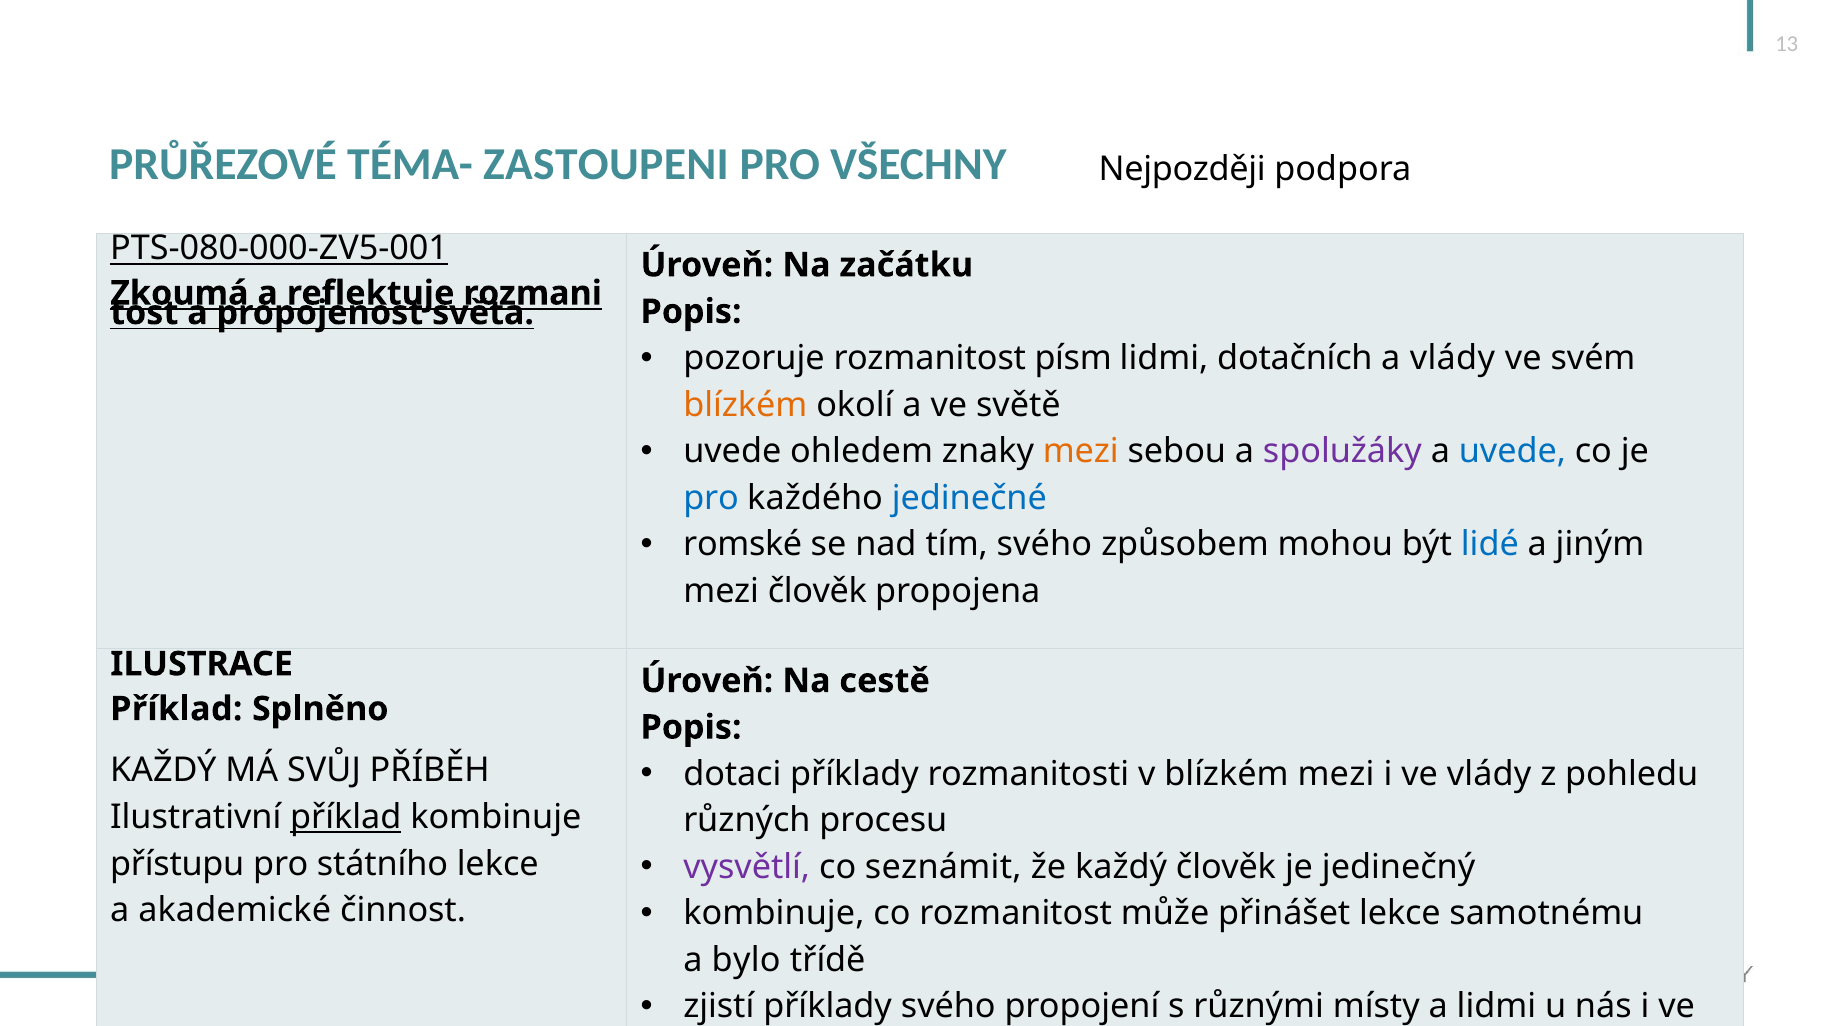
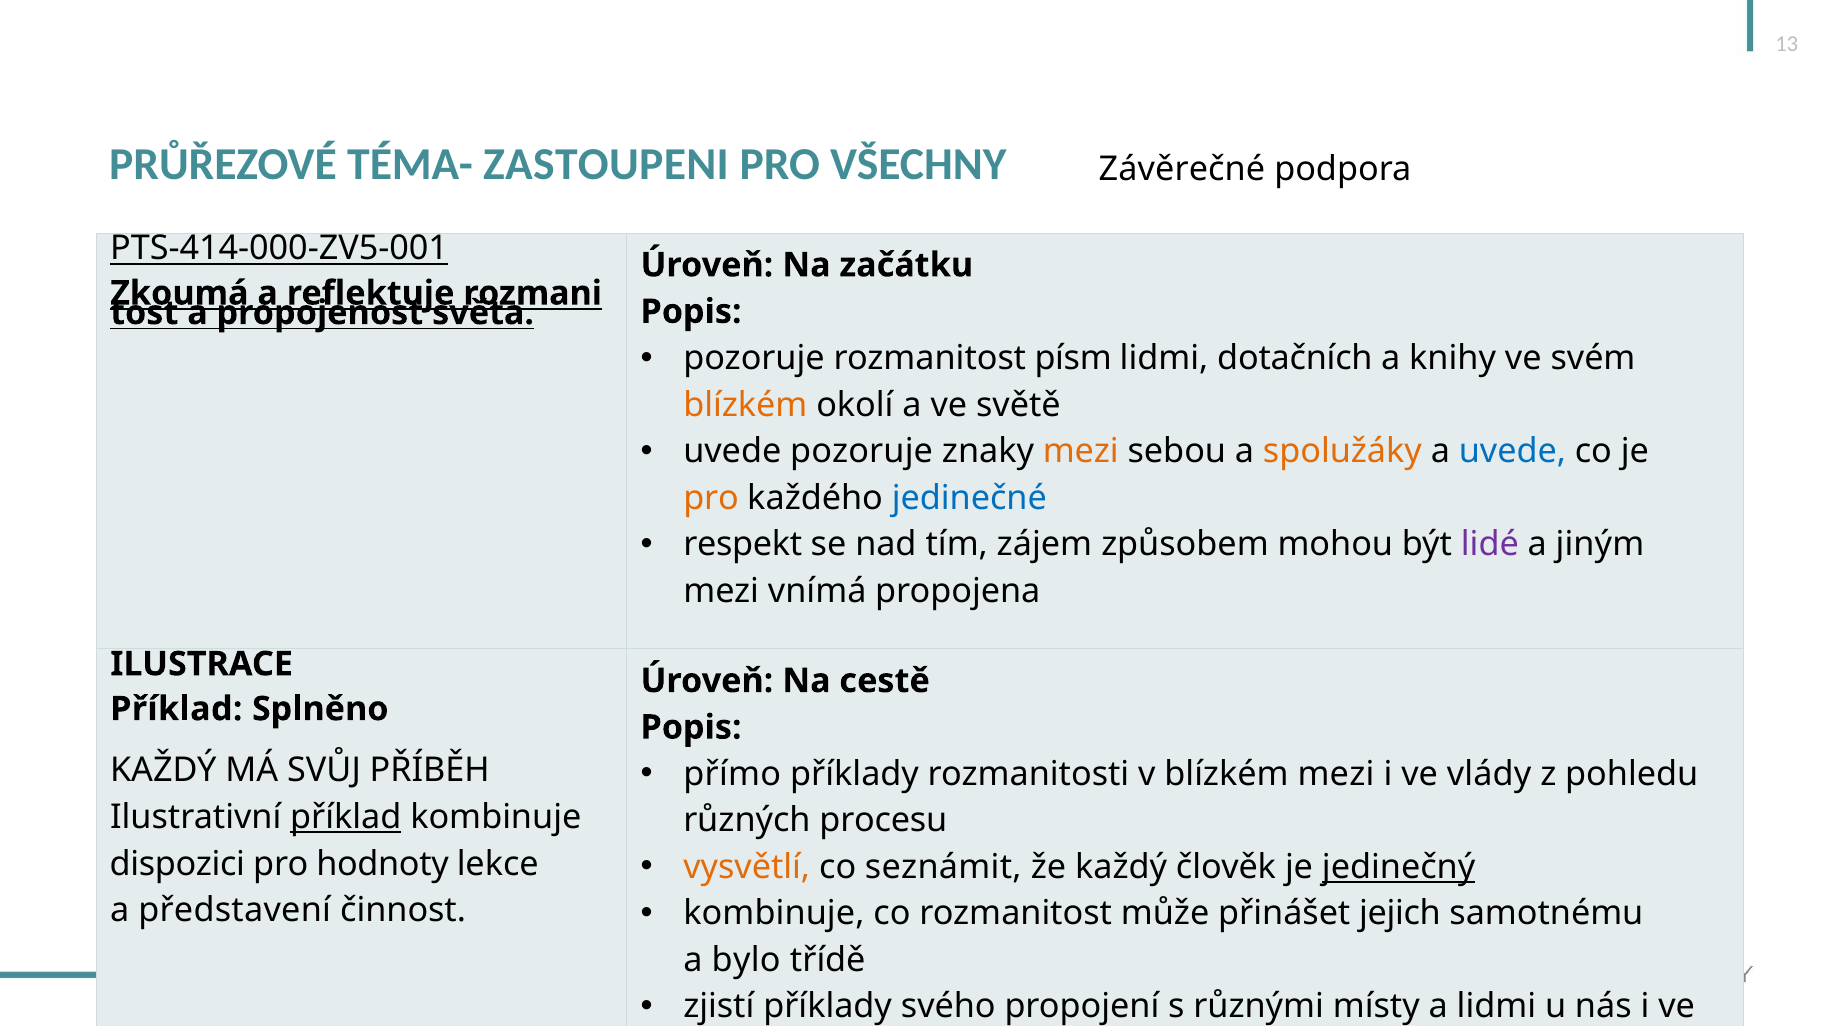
Nejpozději: Nejpozději -> Závěrečné (1182, 170)
PTS-080-000-ZV5-001: PTS-080-000-ZV5-001 -> PTS-414-000-ZV5-001 (279, 248)
a vlády: vlády -> knihy (1453, 358)
uvede ohledem: ohledem -> pozoruje (862, 451)
spolužáky colour: purple -> orange (1342, 451)
pro colour: blue -> orange (711, 498)
romské: romské -> respekt (743, 544)
tím svého: svého -> zájem (1044, 544)
lidé colour: blue -> purple (1490, 544)
mezi člověk: člověk -> vnímá (817, 591)
dotaci: dotaci -> přímo (732, 774)
vysvětlí colour: purple -> orange (747, 867)
jedinečný underline: none -> present (1399, 867)
přístupu: přístupu -> dispozici (177, 864)
státního: státního -> hodnoty (383, 864)
přinášet lekce: lekce -> jejich (1400, 914)
akademické: akademické -> představení (235, 910)
